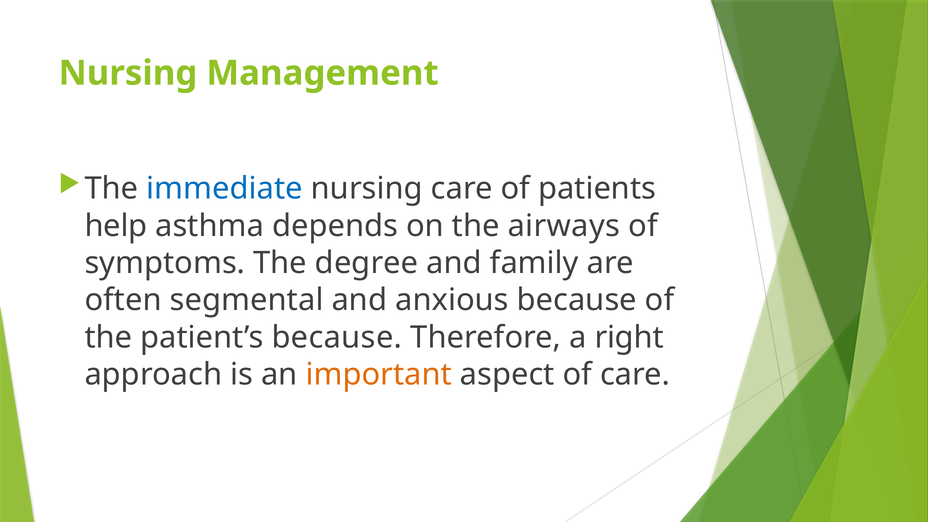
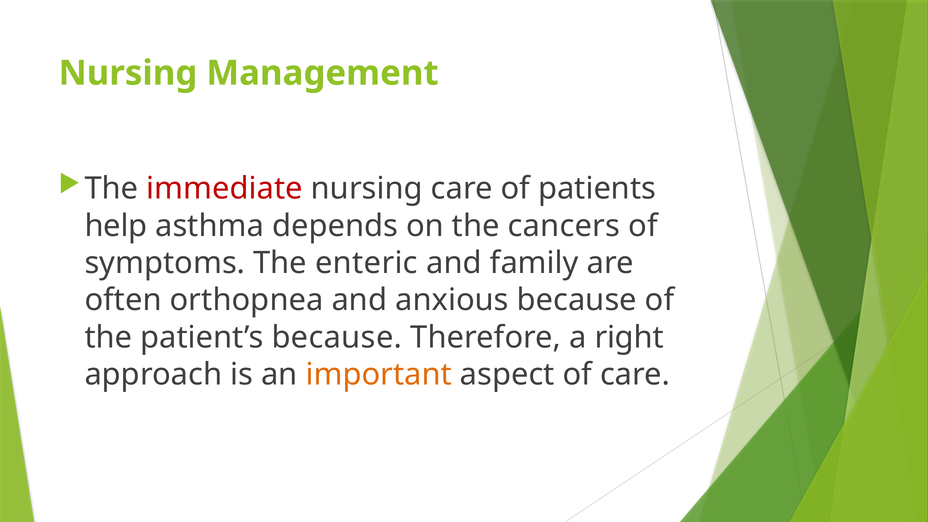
immediate colour: blue -> red (225, 189)
airways: airways -> cancers (564, 226)
degree: degree -> enteric (366, 263)
segmental: segmental -> orthopnea (247, 300)
